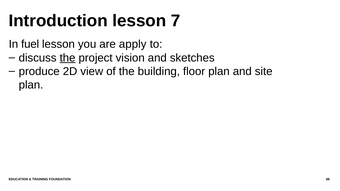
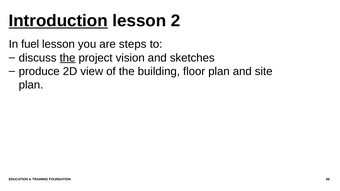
Introduction underline: none -> present (58, 21)
7: 7 -> 2 (176, 21)
apply: apply -> steps (133, 44)
